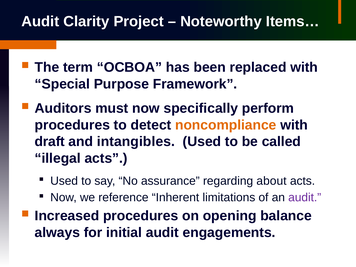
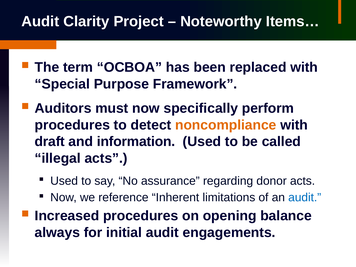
intangibles: intangibles -> information (136, 142)
about: about -> donor (272, 181)
audit colour: purple -> blue (305, 197)
